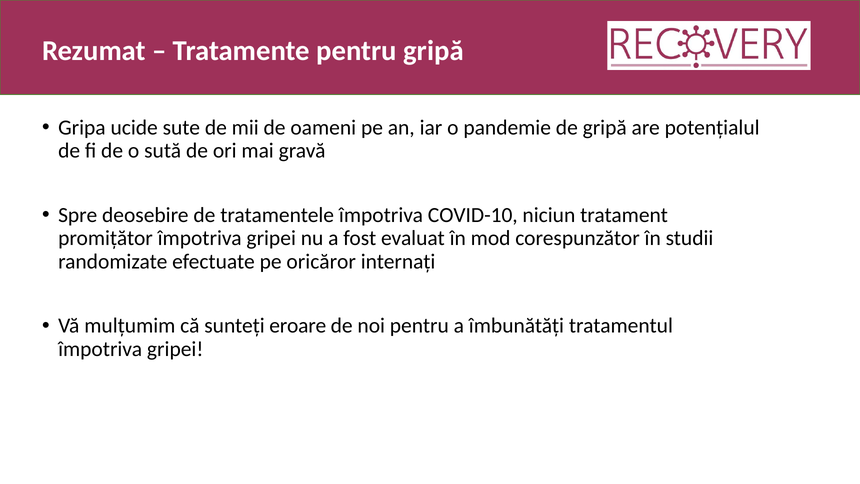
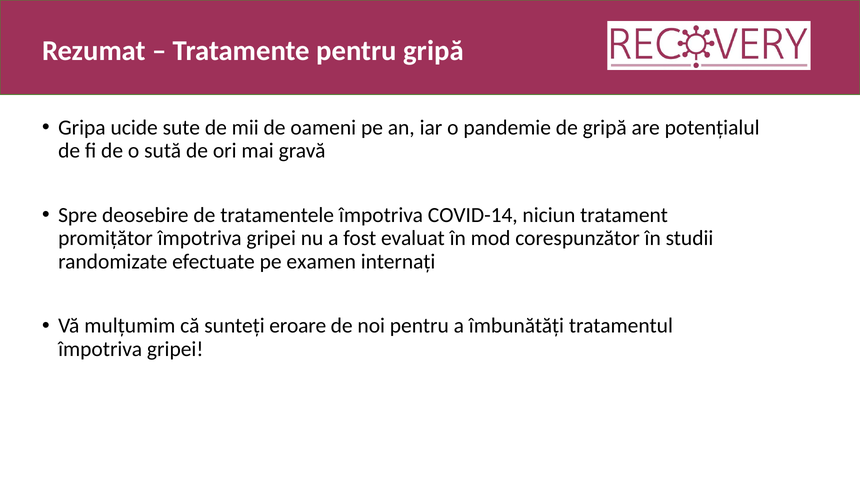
COVID-10: COVID-10 -> COVID-14 (473, 215)
oricăror: oricăror -> examen (321, 261)
